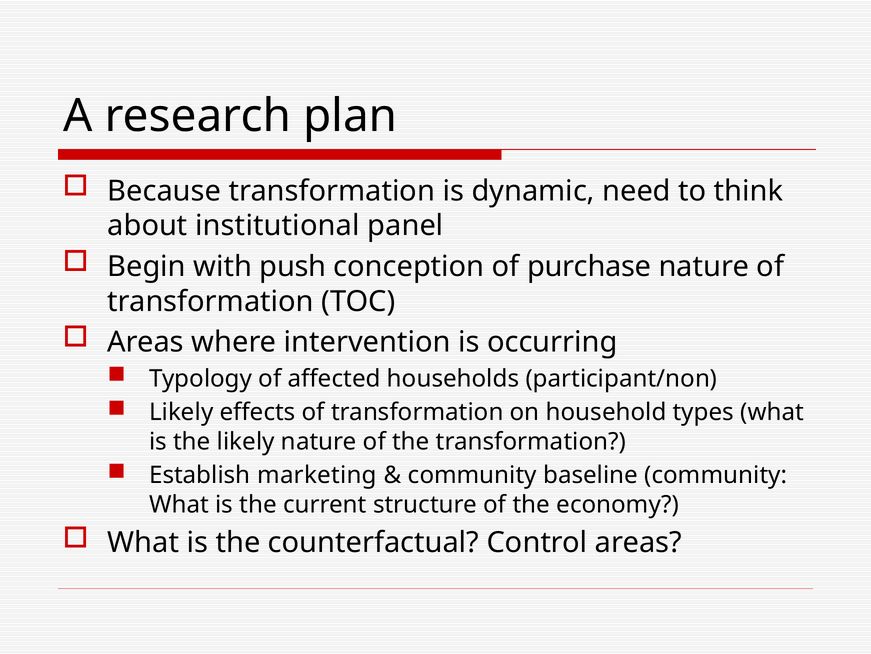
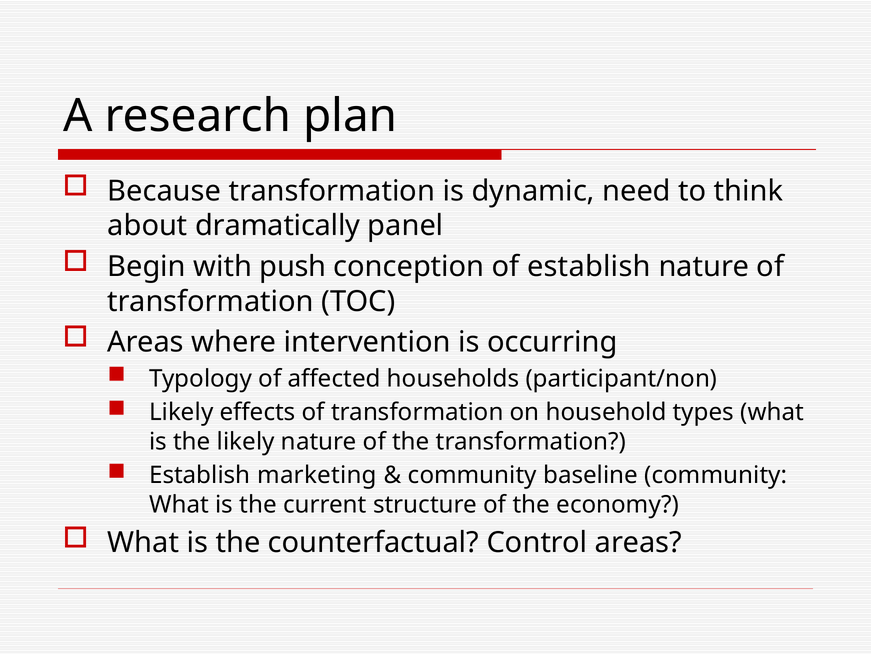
institutional: institutional -> dramatically (278, 226)
of purchase: purchase -> establish (589, 266)
